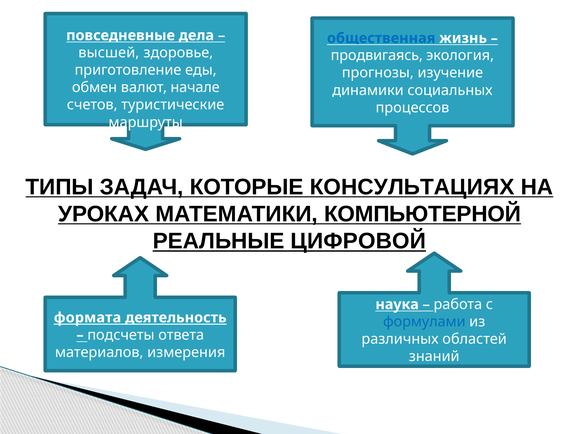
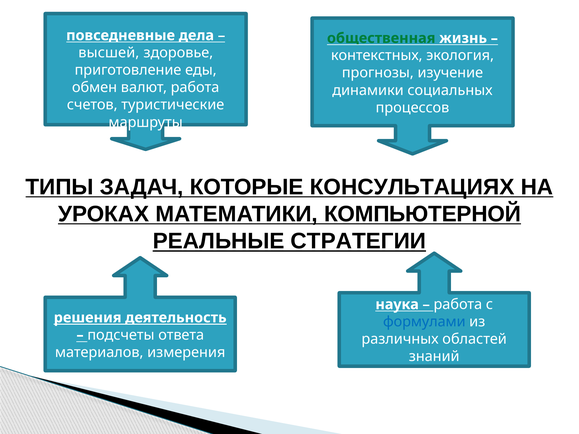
общественная colour: blue -> green (381, 38)
продвигаясь: продвигаясь -> контекстных (377, 56)
валют начале: начале -> работа (195, 88)
ЦИФРОВОЙ: ЦИФРОВОЙ -> СТРАТЕГИИ (358, 241)
формата: формата -> решения (88, 318)
